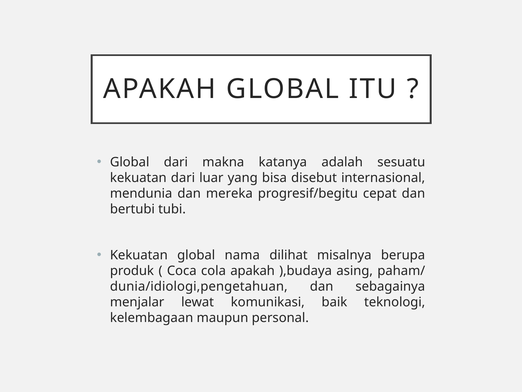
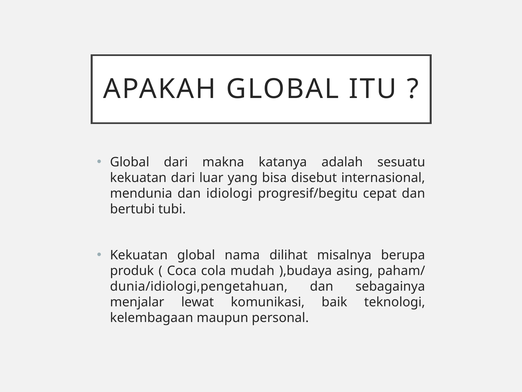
mereka: mereka -> idiologi (229, 193)
cola apakah: apakah -> mudah (252, 270)
